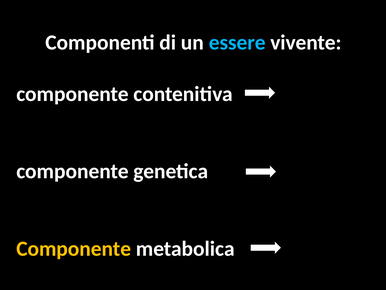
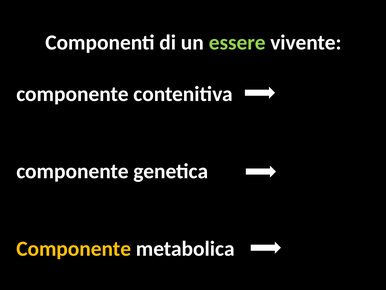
essere colour: light blue -> light green (237, 42)
